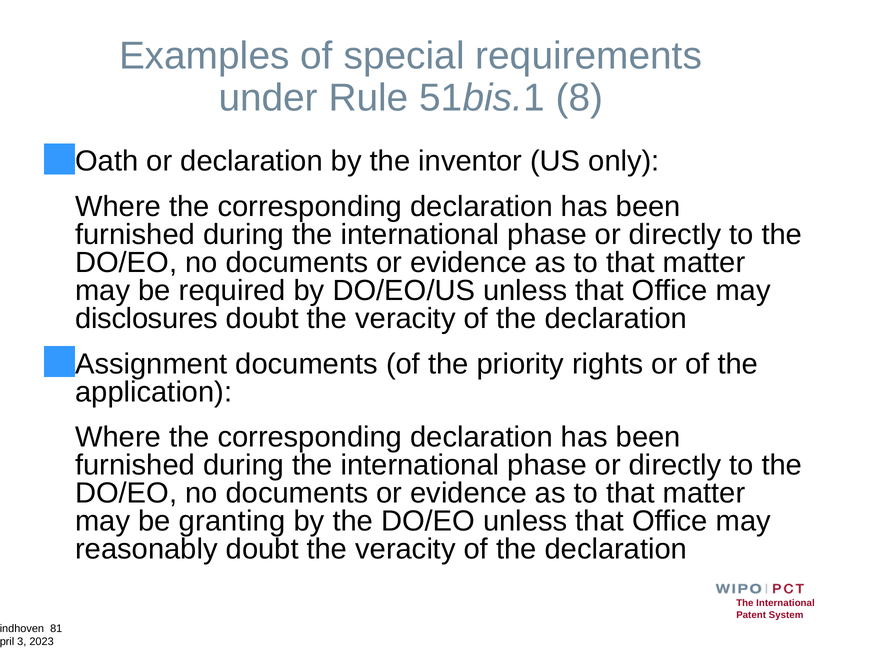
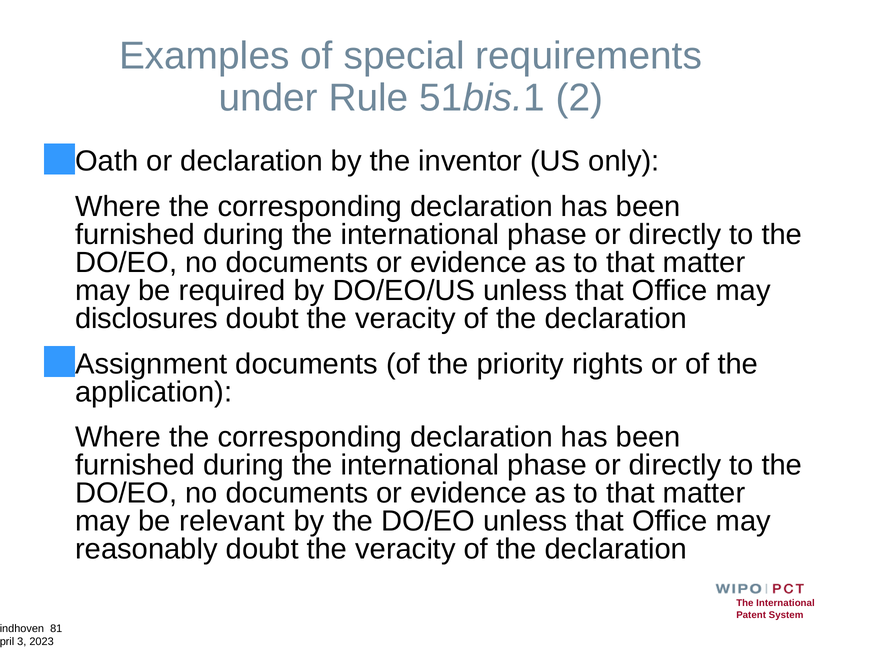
8: 8 -> 2 (579, 98)
granting: granting -> relevant (232, 522)
